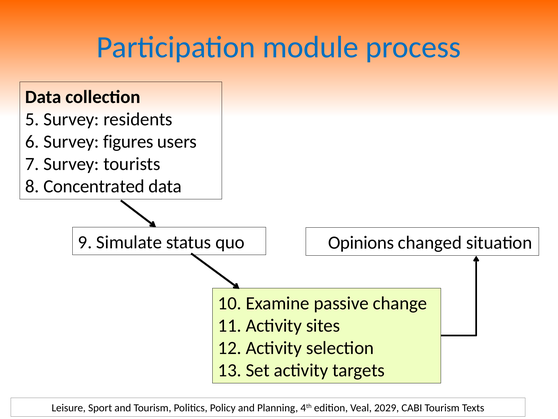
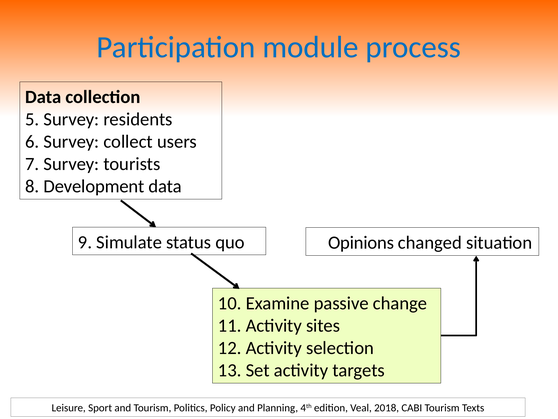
figures: figures -> collect (128, 142)
Concentrated: Concentrated -> Development (94, 186)
2029: 2029 -> 2018 (387, 407)
